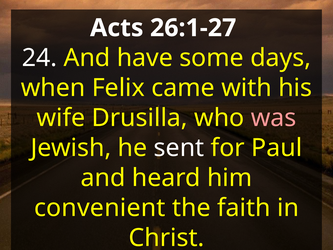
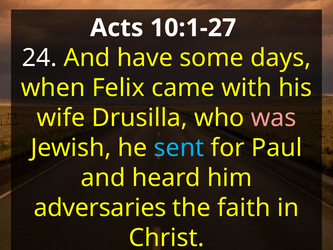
26:1-27: 26:1-27 -> 10:1-27 (193, 28)
sent colour: white -> light blue (179, 148)
convenient: convenient -> adversaries (100, 208)
